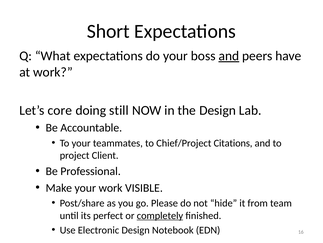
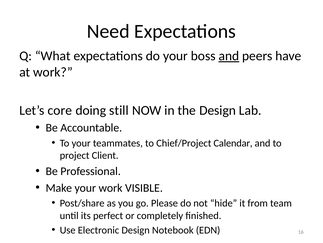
Short: Short -> Need (108, 31)
Citations: Citations -> Calendar (233, 143)
completely underline: present -> none (160, 215)
